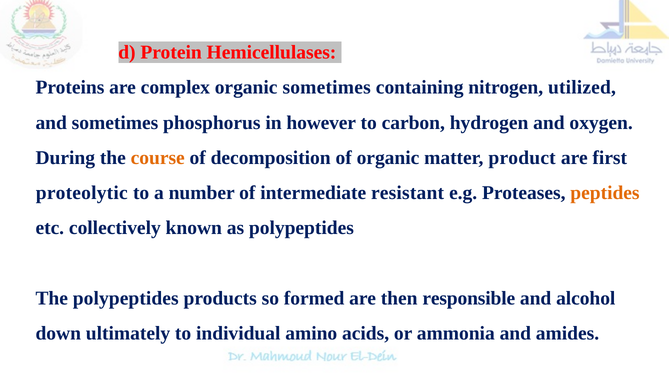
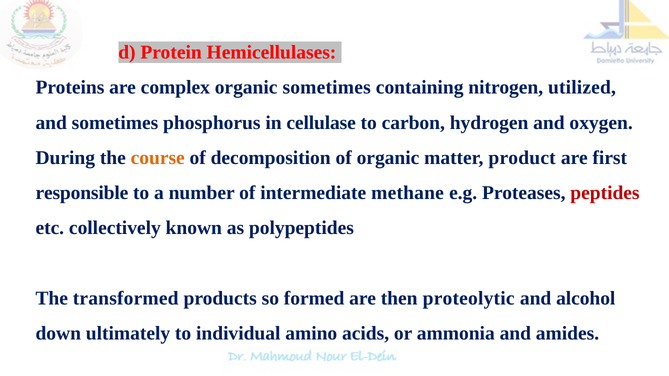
however: however -> cellulase (321, 123)
proteolytic: proteolytic -> responsible (82, 193)
resistant: resistant -> methane (408, 193)
peptides colour: orange -> red (605, 193)
The polypeptides: polypeptides -> transformed (126, 298)
responsible: responsible -> proteolytic (469, 298)
